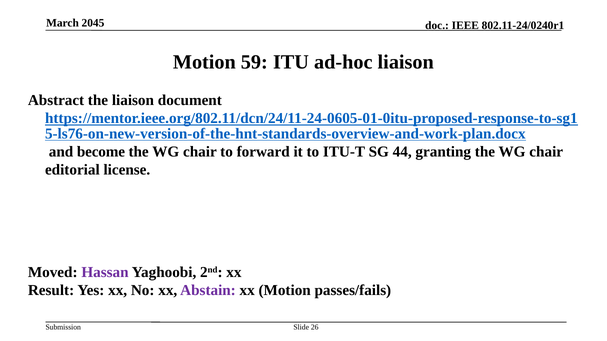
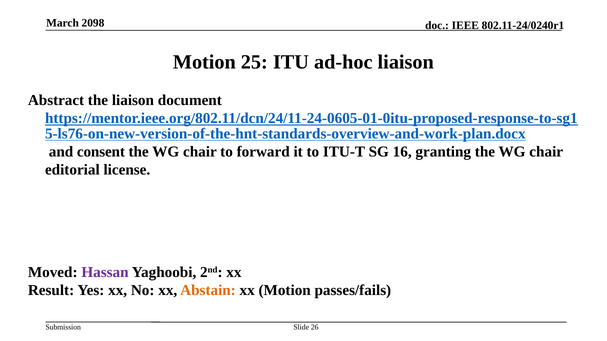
2045: 2045 -> 2098 (93, 23)
59: 59 -> 25 (254, 62)
become: become -> consent (101, 152)
44: 44 -> 16 (402, 152)
Abstain colour: purple -> orange (208, 291)
